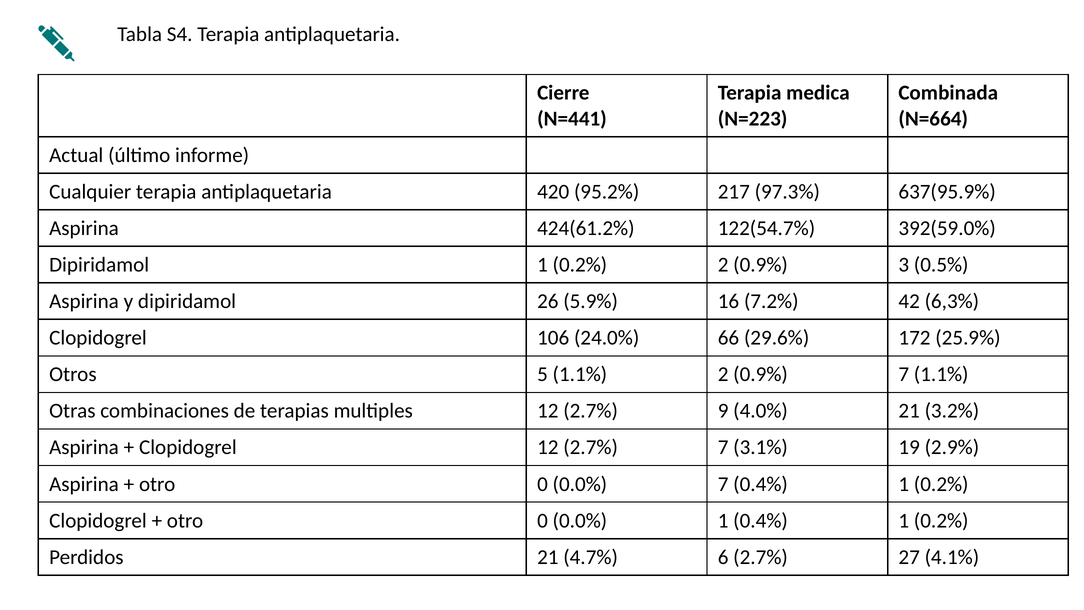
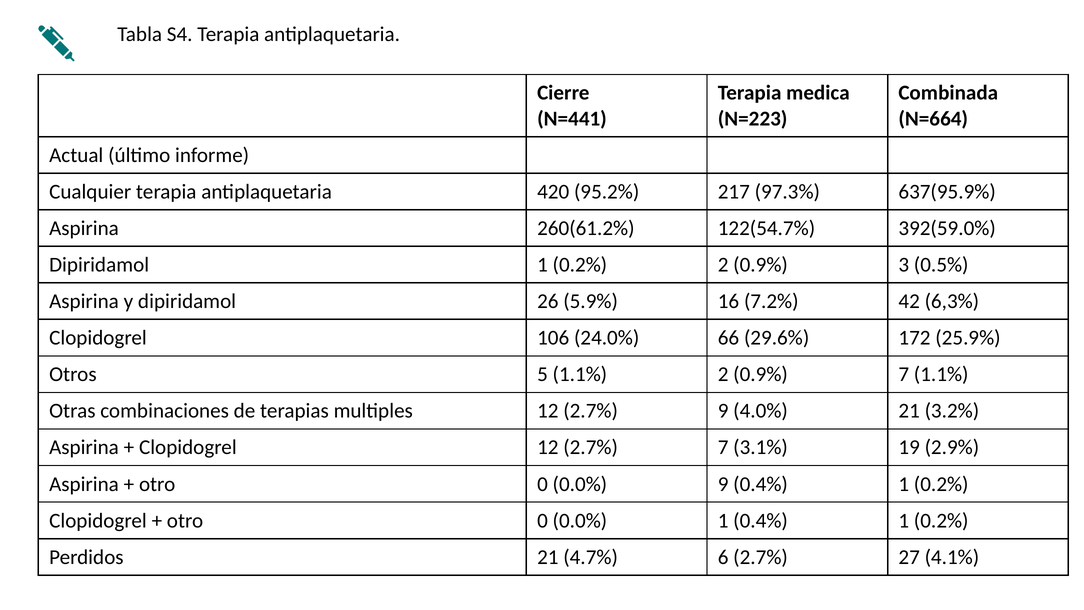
424(61.2%: 424(61.2% -> 260(61.2% (586, 228)
0.0% 7: 7 -> 9 (723, 484)
